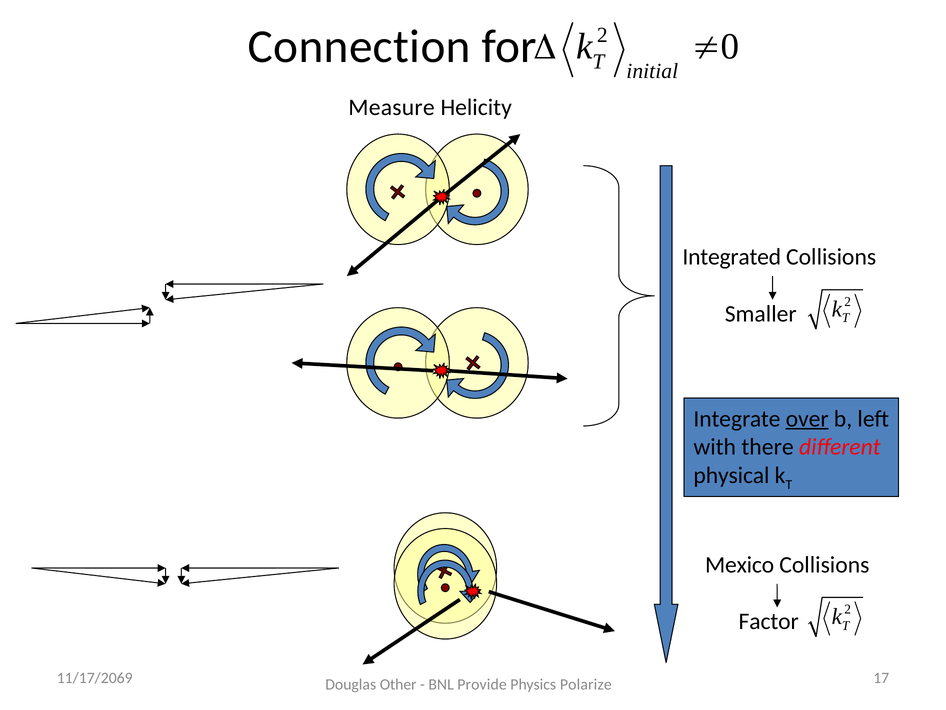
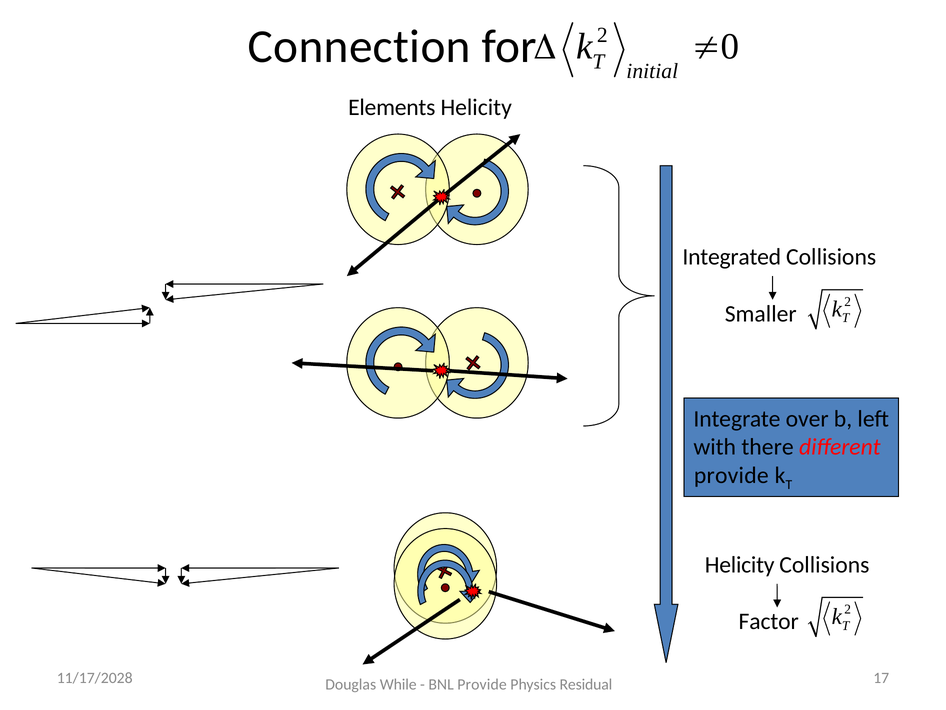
Measure: Measure -> Elements (392, 107)
over underline: present -> none (807, 418)
physical: physical -> provide (731, 475)
Mexico: Mexico -> Helicity (740, 564)
11/17/2069: 11/17/2069 -> 11/17/2028 (95, 678)
Other: Other -> While (398, 684)
Polarize: Polarize -> Residual (586, 684)
